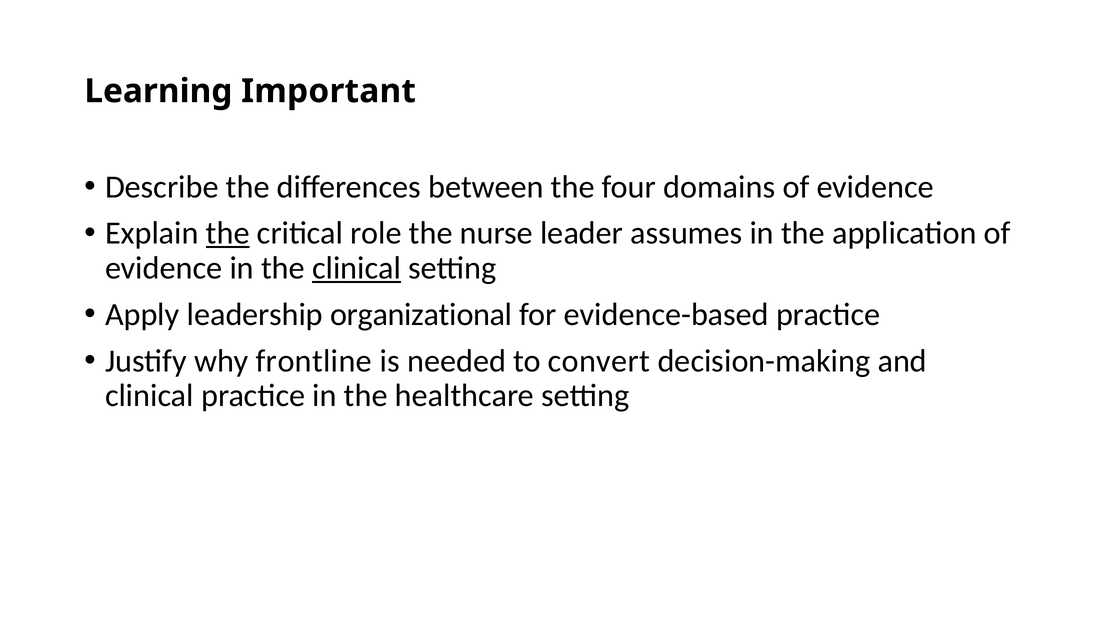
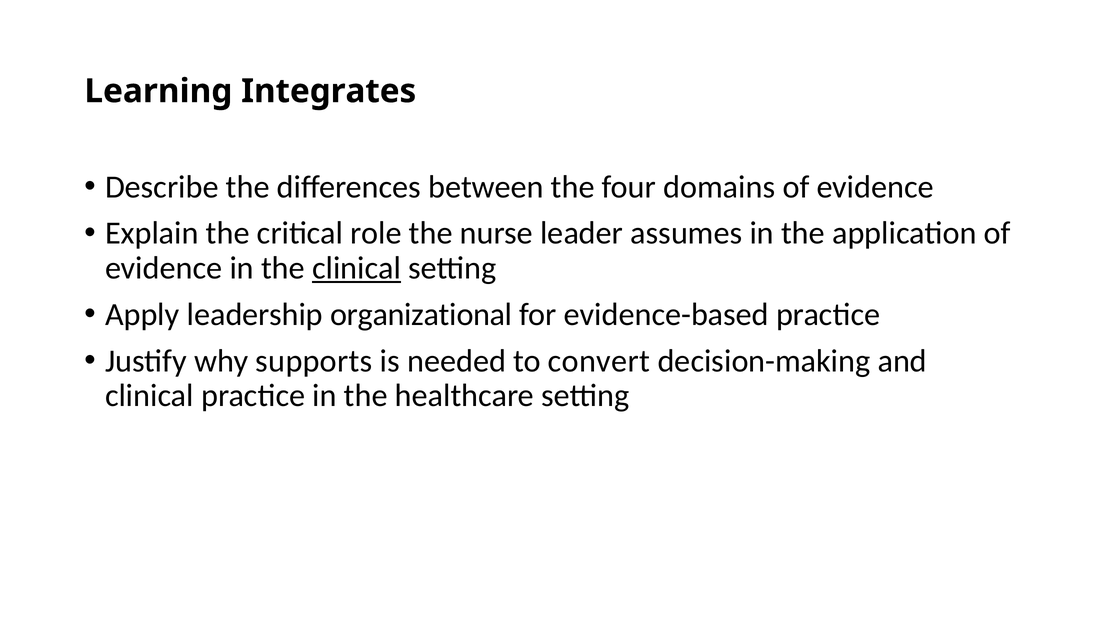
Important: Important -> Integrates (329, 91)
the underline: present -> none (228, 233)
frontline: frontline -> supports (314, 361)
